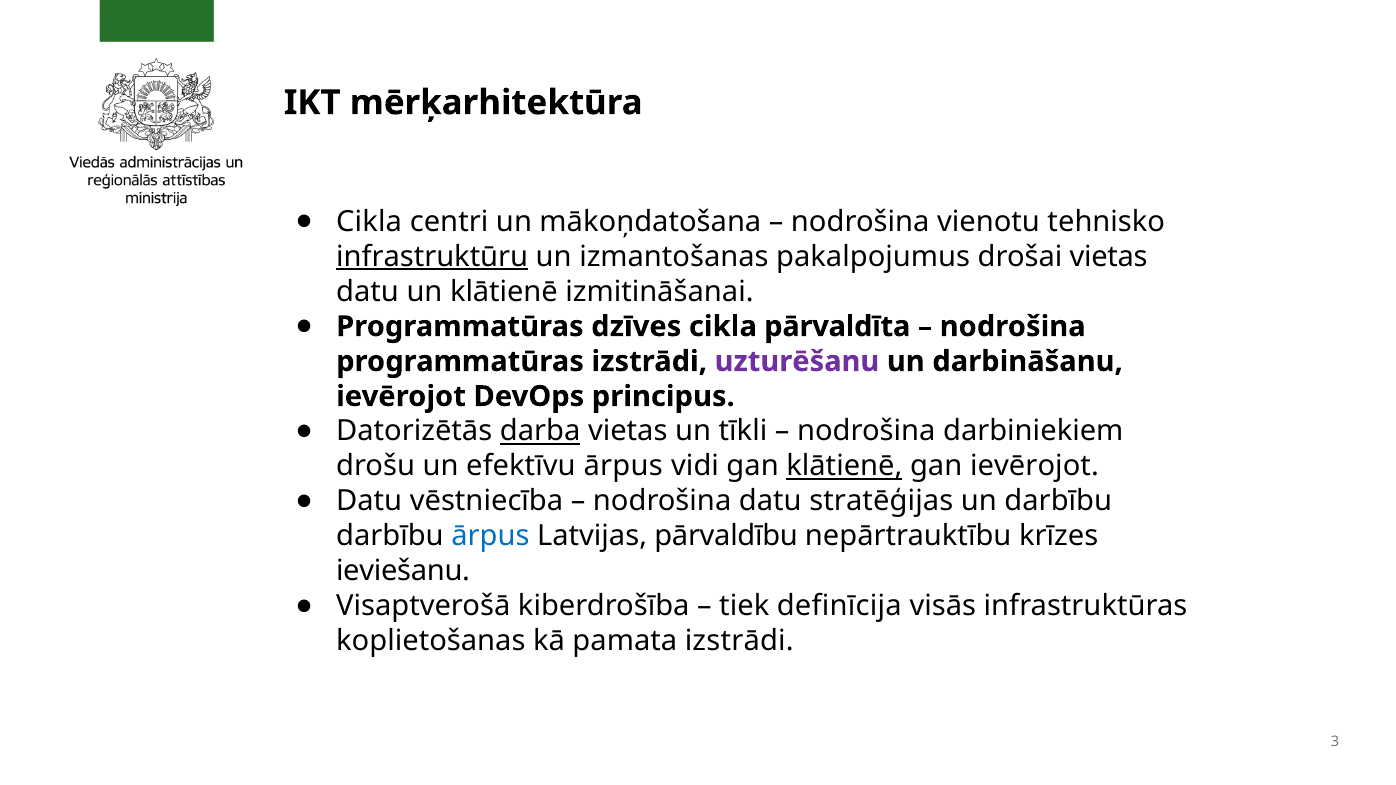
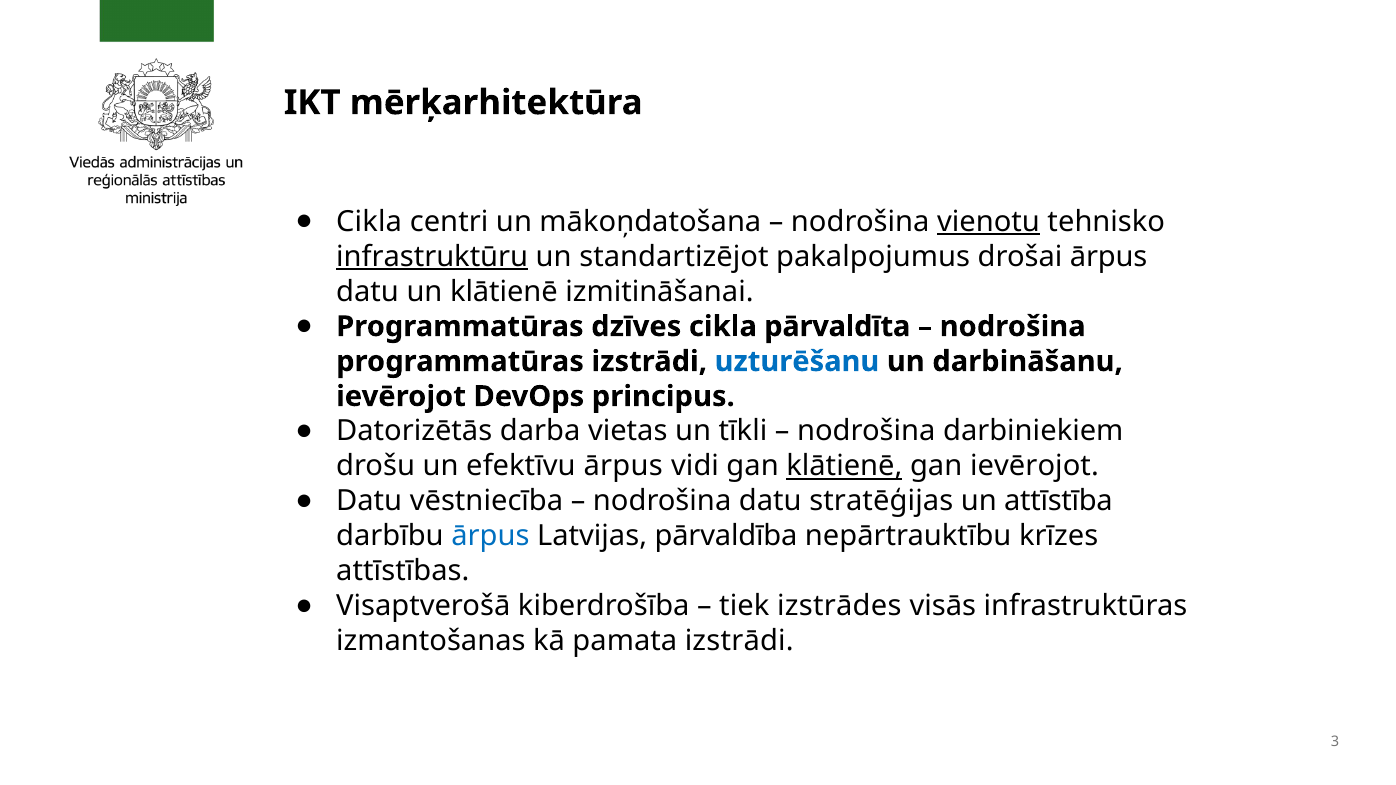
vienotu underline: none -> present (988, 222)
izmantošanas: izmantošanas -> standartizējot (674, 257)
drošai vietas: vietas -> ārpus (1109, 257)
uzturēšanu colour: purple -> blue (797, 362)
darba underline: present -> none (540, 431)
un darbību: darbību -> attīstība (1058, 501)
pārvaldību: pārvaldību -> pārvaldība (726, 536)
ieviešanu: ieviešanu -> attīstības (403, 571)
definīcija: definīcija -> izstrādes (839, 606)
koplietošanas: koplietošanas -> izmantošanas (431, 641)
